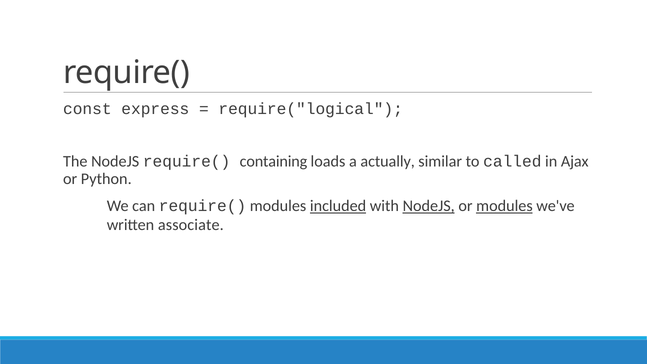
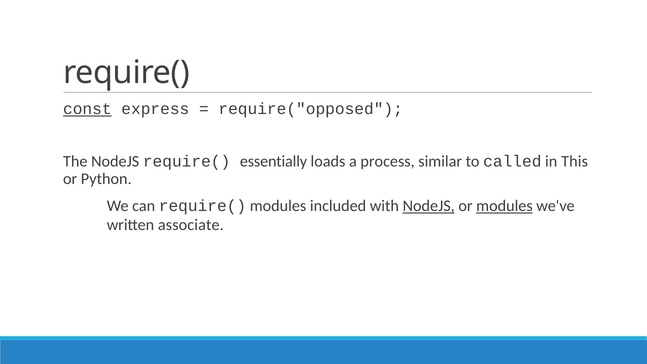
const underline: none -> present (87, 109)
require("logical: require("logical -> require("opposed (311, 109)
containing: containing -> essentially (274, 161)
actually: actually -> process (388, 161)
Ajax: Ajax -> This (575, 161)
included underline: present -> none (338, 206)
